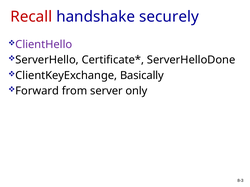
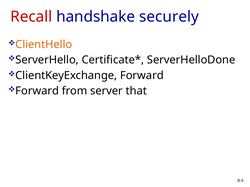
ClientHello colour: purple -> orange (44, 44)
ClientKeyExchange Basically: Basically -> Forward (142, 76)
only: only -> that (136, 91)
